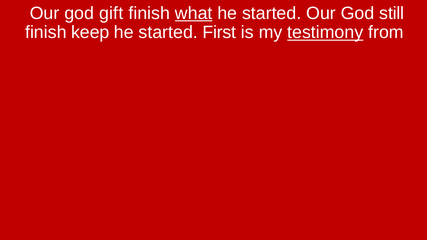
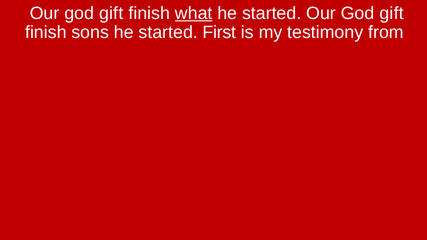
started Our God still: still -> gift (392, 13)
keep: keep -> sons (90, 32)
testimony underline: present -> none (325, 32)
